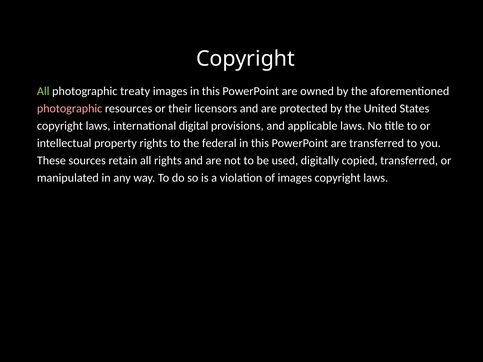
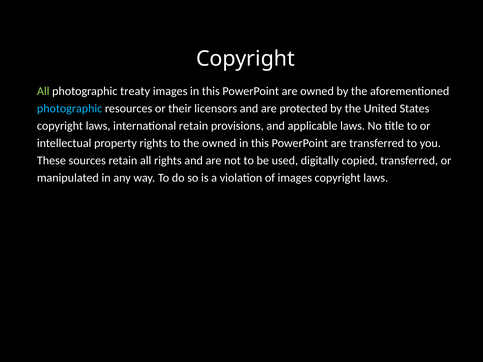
photographic colour: pink -> light blue (70, 109)
international digital: digital -> retain (194, 126)
the federal: federal -> owned (219, 143)
